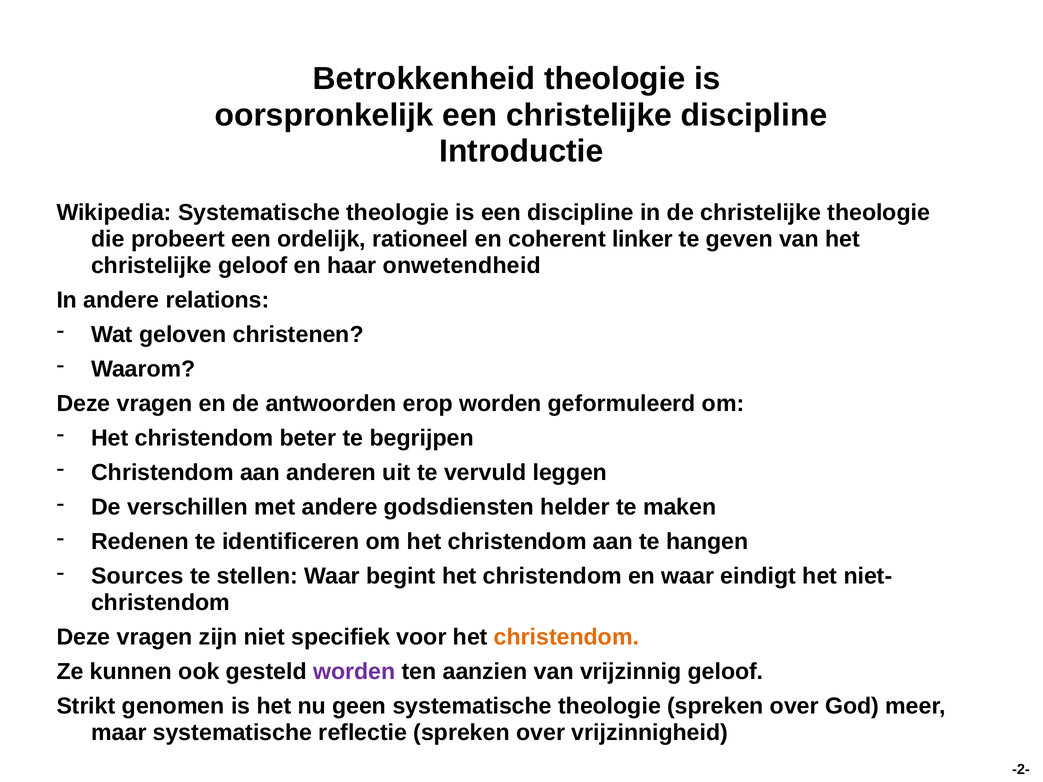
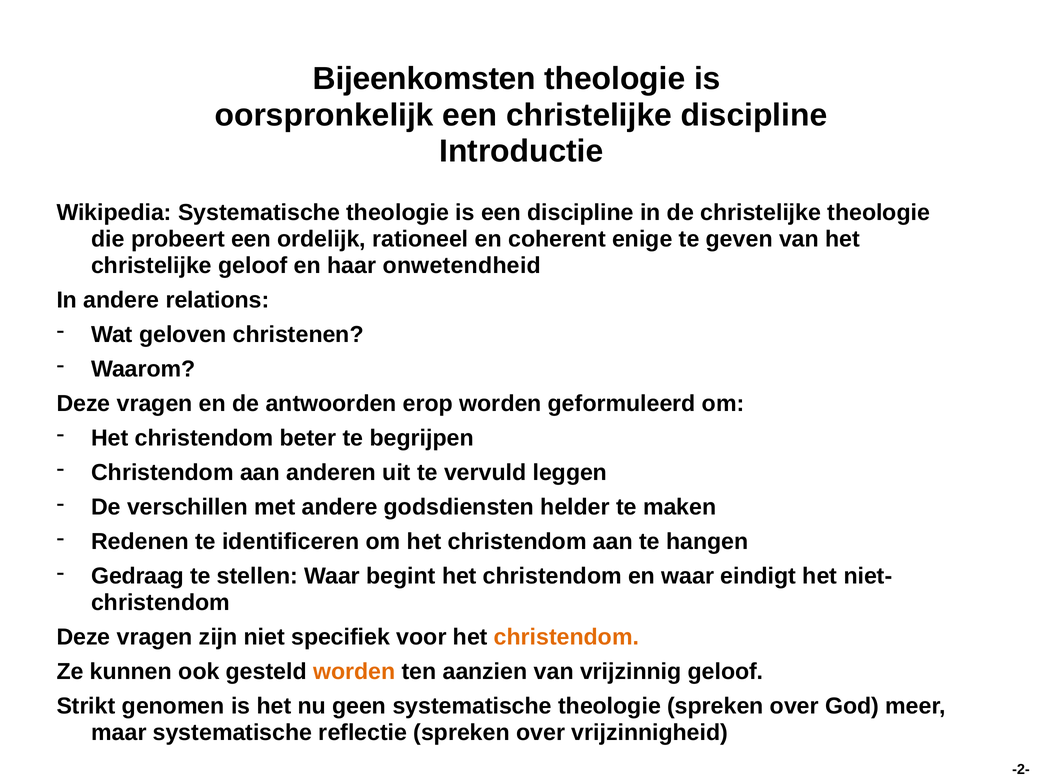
Betrokkenheid: Betrokkenheid -> Bijeenkomsten (424, 79)
linker: linker -> enige (642, 239)
Sources: Sources -> Gedraag (138, 576)
worden colour: purple -> orange (354, 672)
